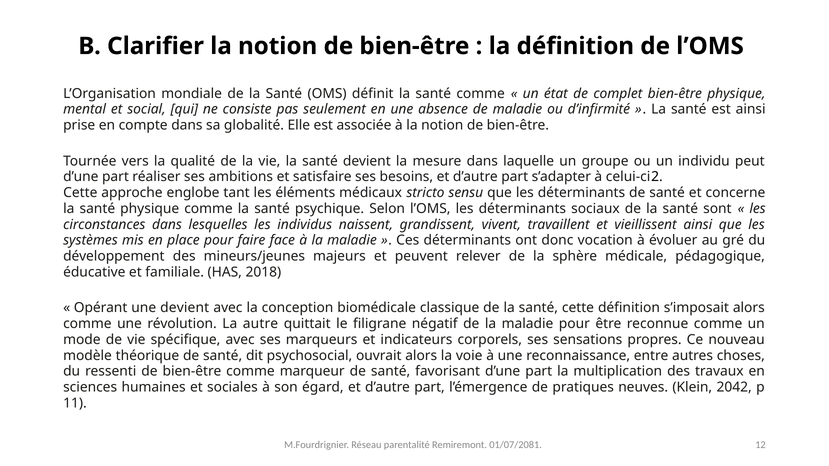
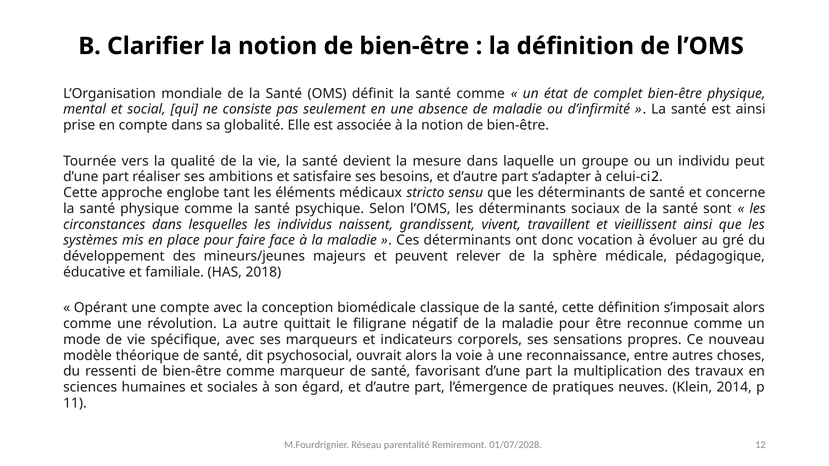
une devient: devient -> compte (185, 308)
2042: 2042 -> 2014 (734, 387)
01/07/2081: 01/07/2081 -> 01/07/2028 (516, 445)
